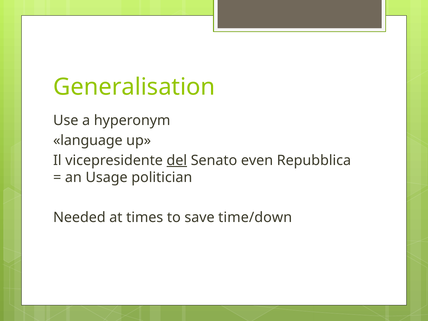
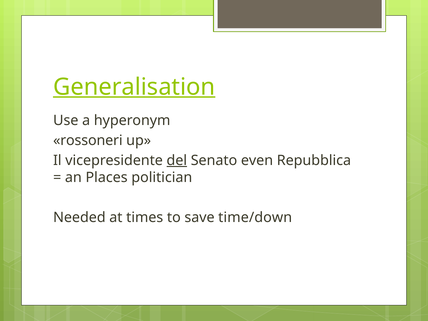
Generalisation underline: none -> present (134, 87)
language: language -> rossoneri (88, 140)
Usage: Usage -> Places (107, 178)
